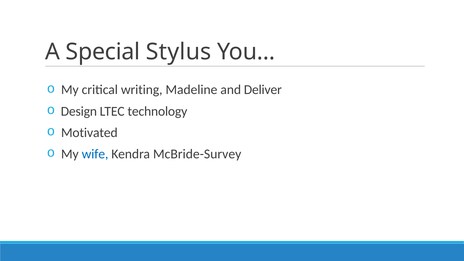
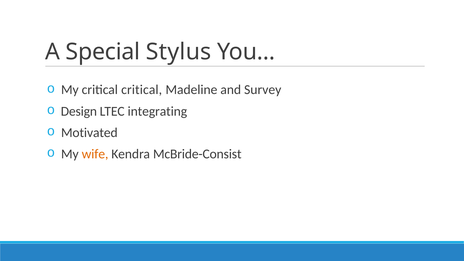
critical writing: writing -> critical (142, 90)
Deliver: Deliver -> Survey (263, 90)
technology: technology -> integrating (157, 111)
wife colour: blue -> orange (95, 154)
McBride-Survey: McBride-Survey -> McBride-Consist (197, 154)
